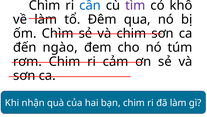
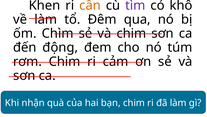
Chìm: Chìm -> Khen (45, 5)
cần colour: blue -> orange (90, 5)
ngào: ngào -> động (60, 47)
